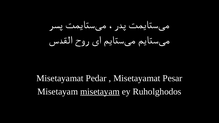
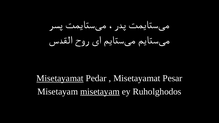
Misetayamat underline: none -> present (60, 78)
